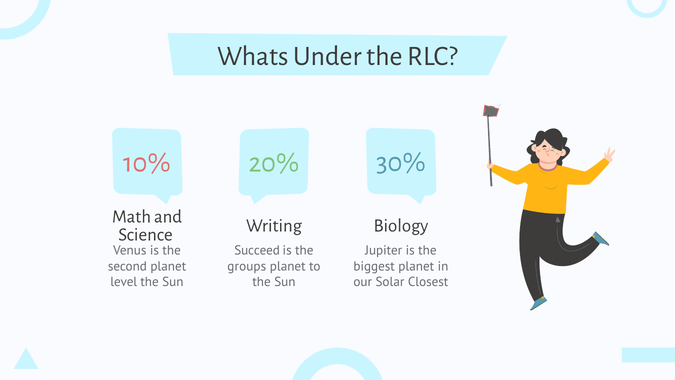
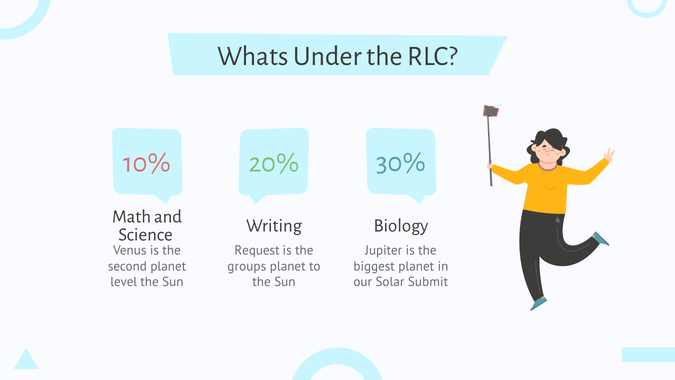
Succeed: Succeed -> Request (257, 250)
Closest: Closest -> Submit (428, 282)
